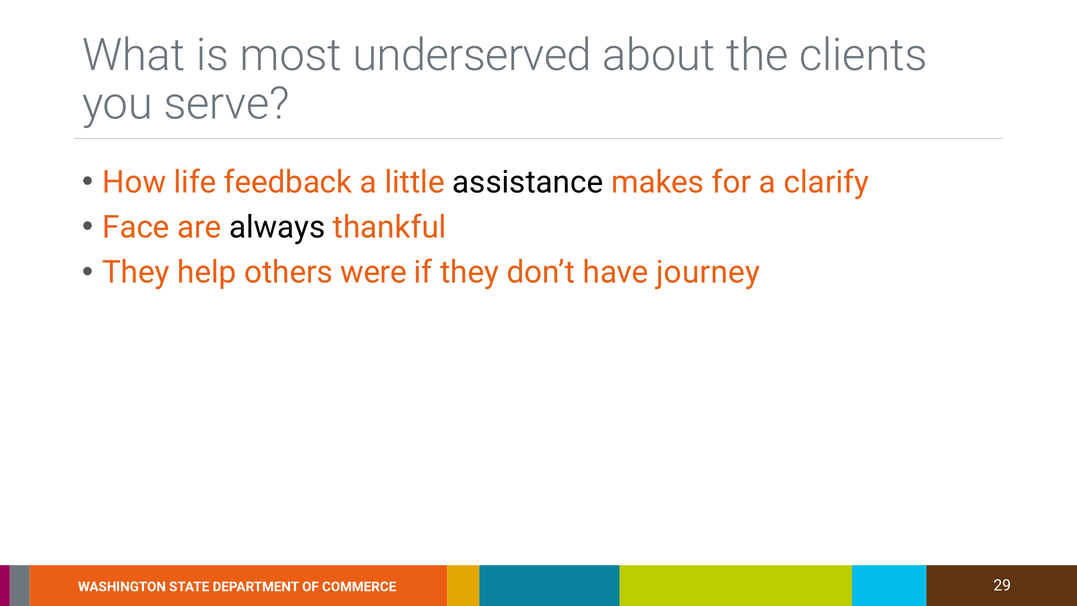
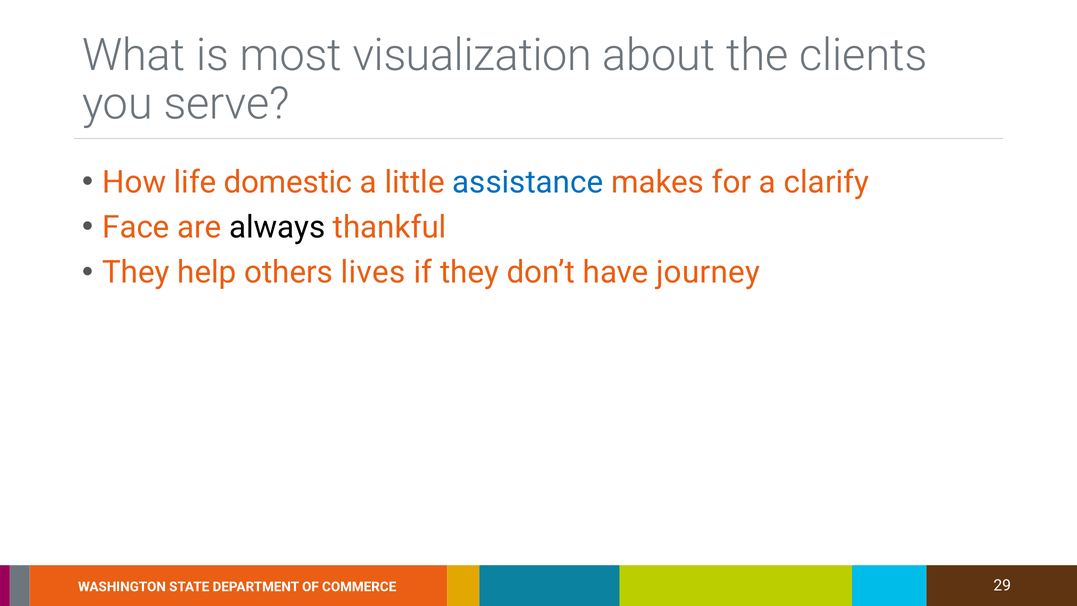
underserved: underserved -> visualization (472, 56)
feedback: feedback -> domestic (288, 182)
assistance colour: black -> blue (528, 182)
were: were -> lives (373, 272)
